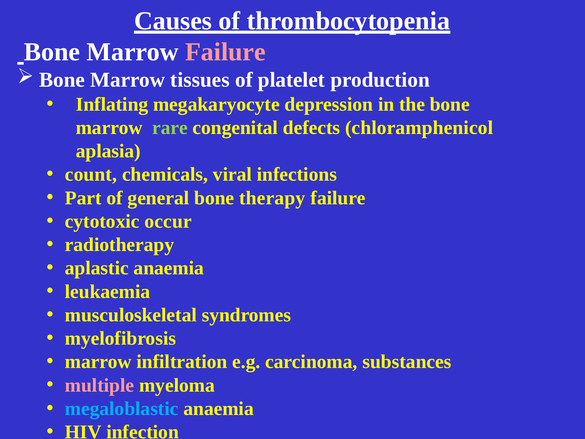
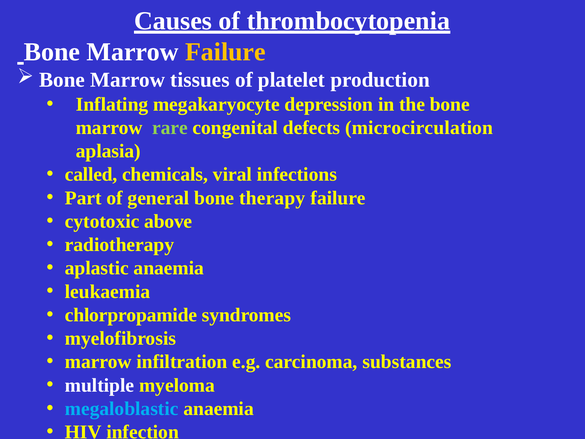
Failure colour: pink -> yellow (225, 52)
chloramphenicol: chloramphenicol -> microcirculation (419, 128)
count: count -> called (91, 174)
occur: occur -> above (168, 221)
musculoskeletal: musculoskeletal -> chlorpropamide (131, 315)
multiple colour: pink -> white (99, 385)
